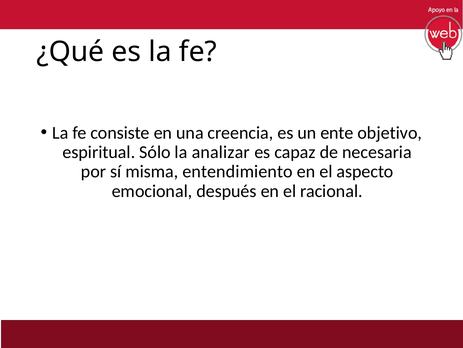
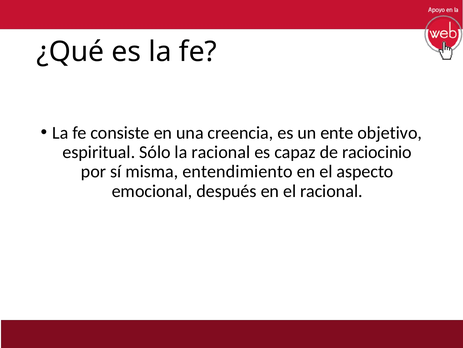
la analizar: analizar -> racional (221, 152)
necesaria: necesaria -> raciocinio (377, 152)
